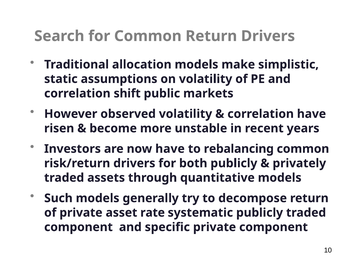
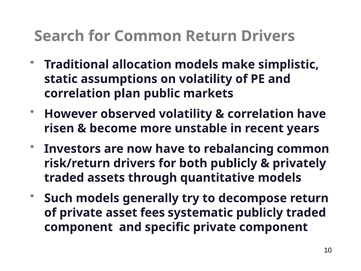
shift: shift -> plan (127, 93)
rate: rate -> fees (153, 212)
